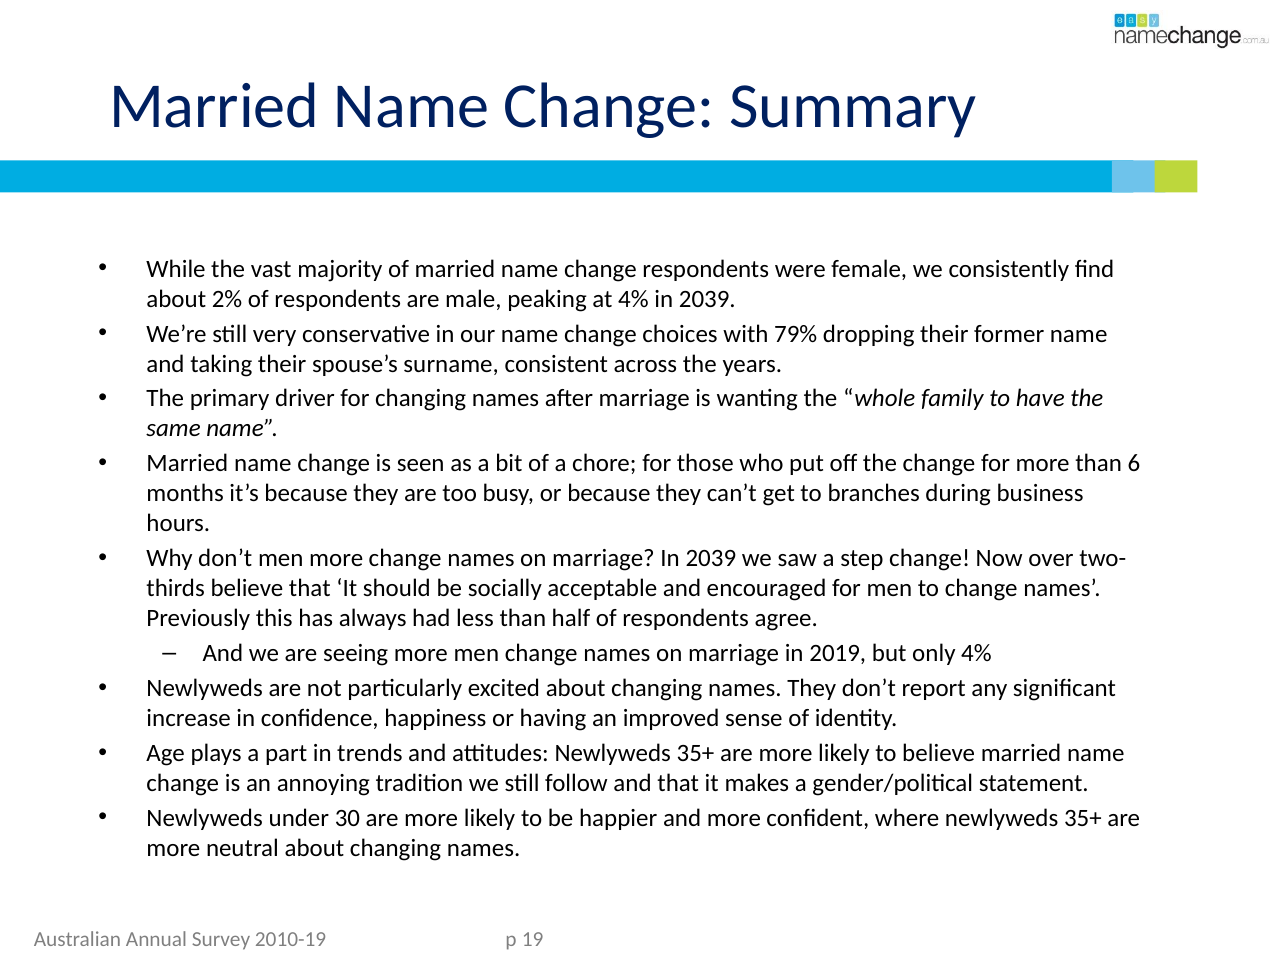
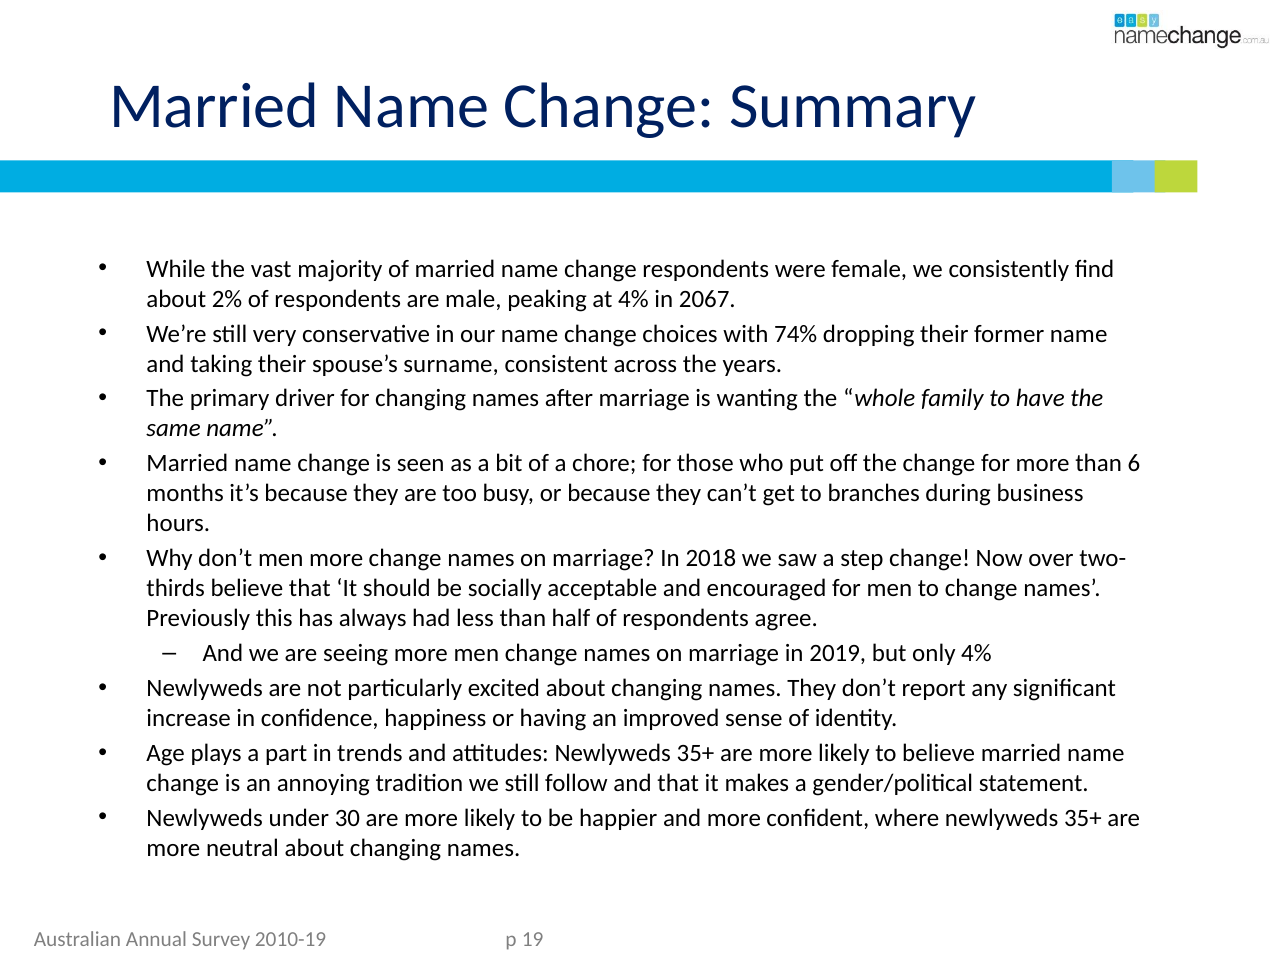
4% in 2039: 2039 -> 2067 (707, 299)
79%: 79% -> 74% (796, 334)
marriage In 2039: 2039 -> 2018 (711, 559)
